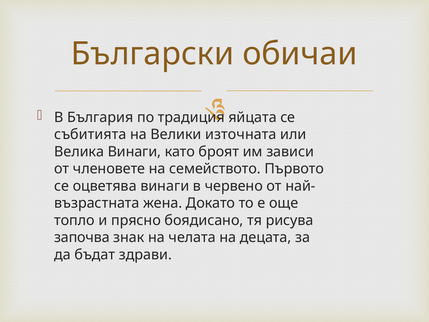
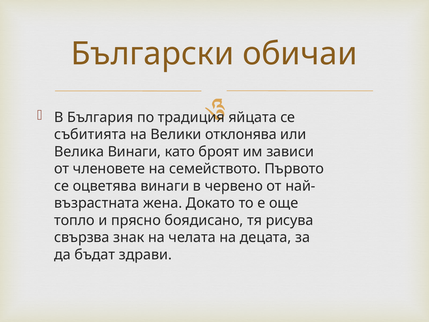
източната: източната -> отклонява (241, 134)
започва: започва -> свързва (82, 237)
